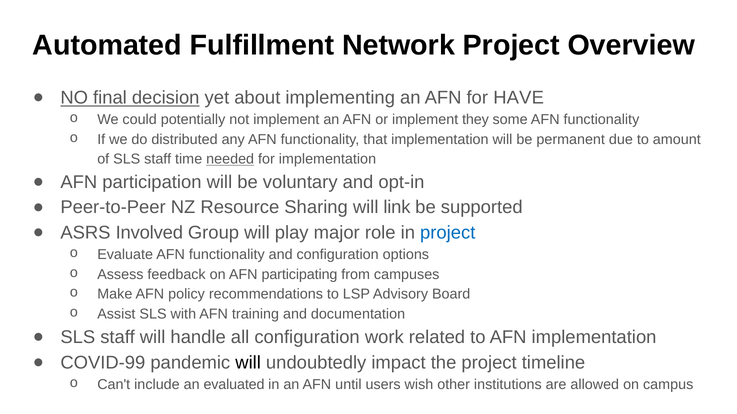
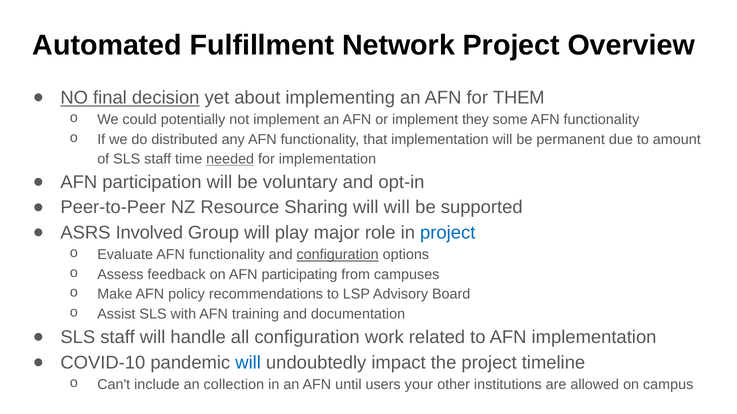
HAVE: HAVE -> THEM (519, 98)
will link: link -> will (397, 208)
configuration underline: none -> present (338, 255)
COVID-99: COVID-99 -> COVID-10 (103, 363)
will colour: black -> blue (248, 363)
evaluated: evaluated -> collection (234, 385)
wish: wish -> your (419, 385)
